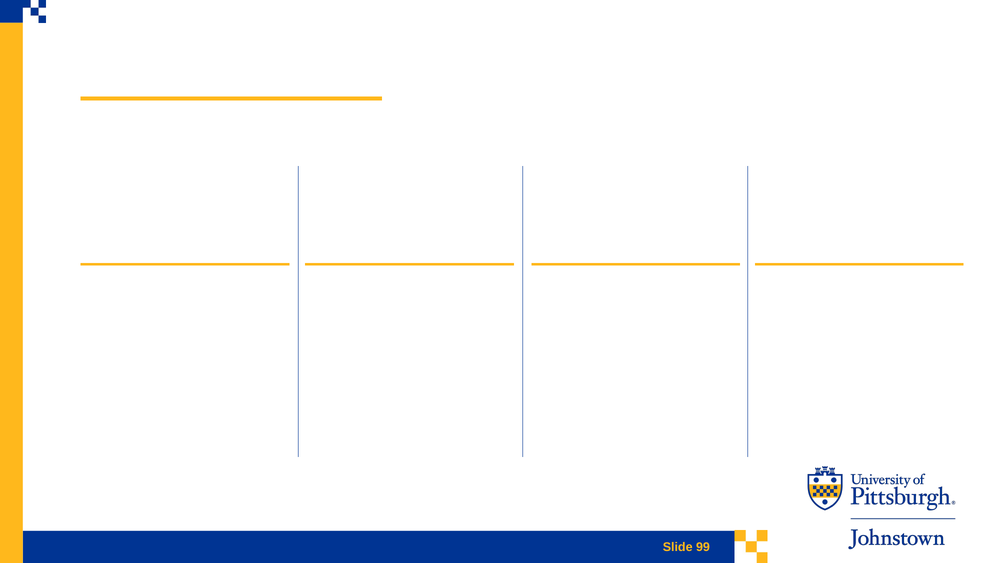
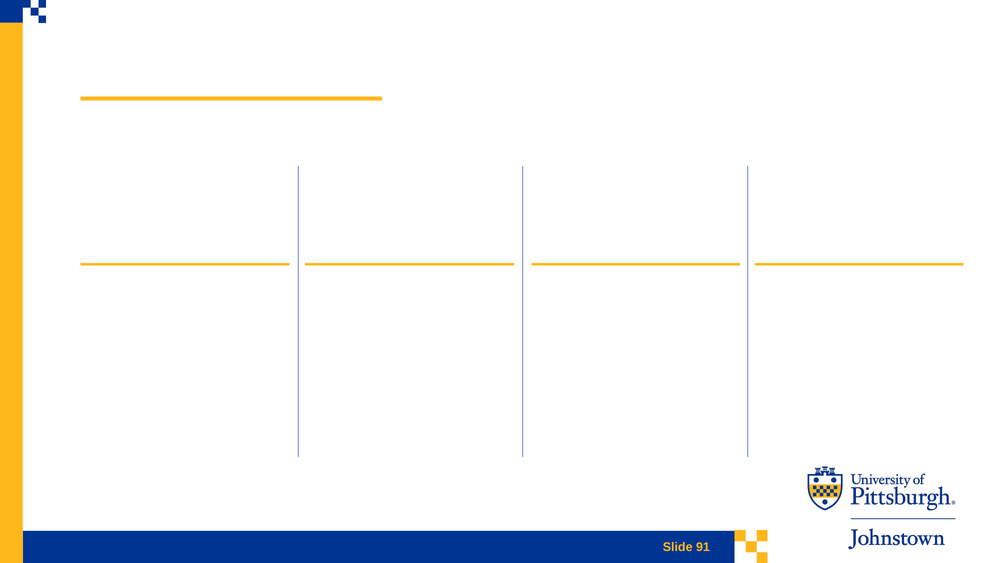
99: 99 -> 91 (703, 548)
